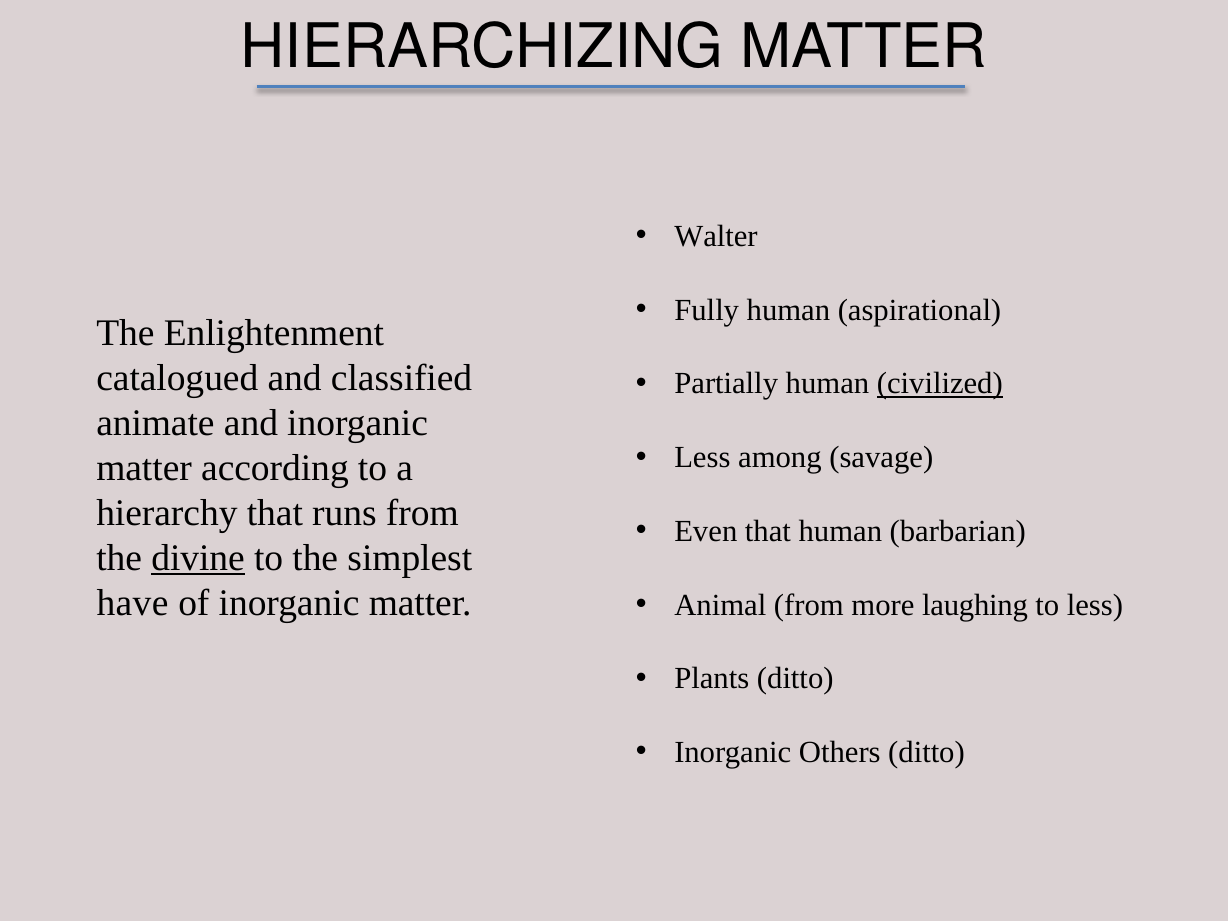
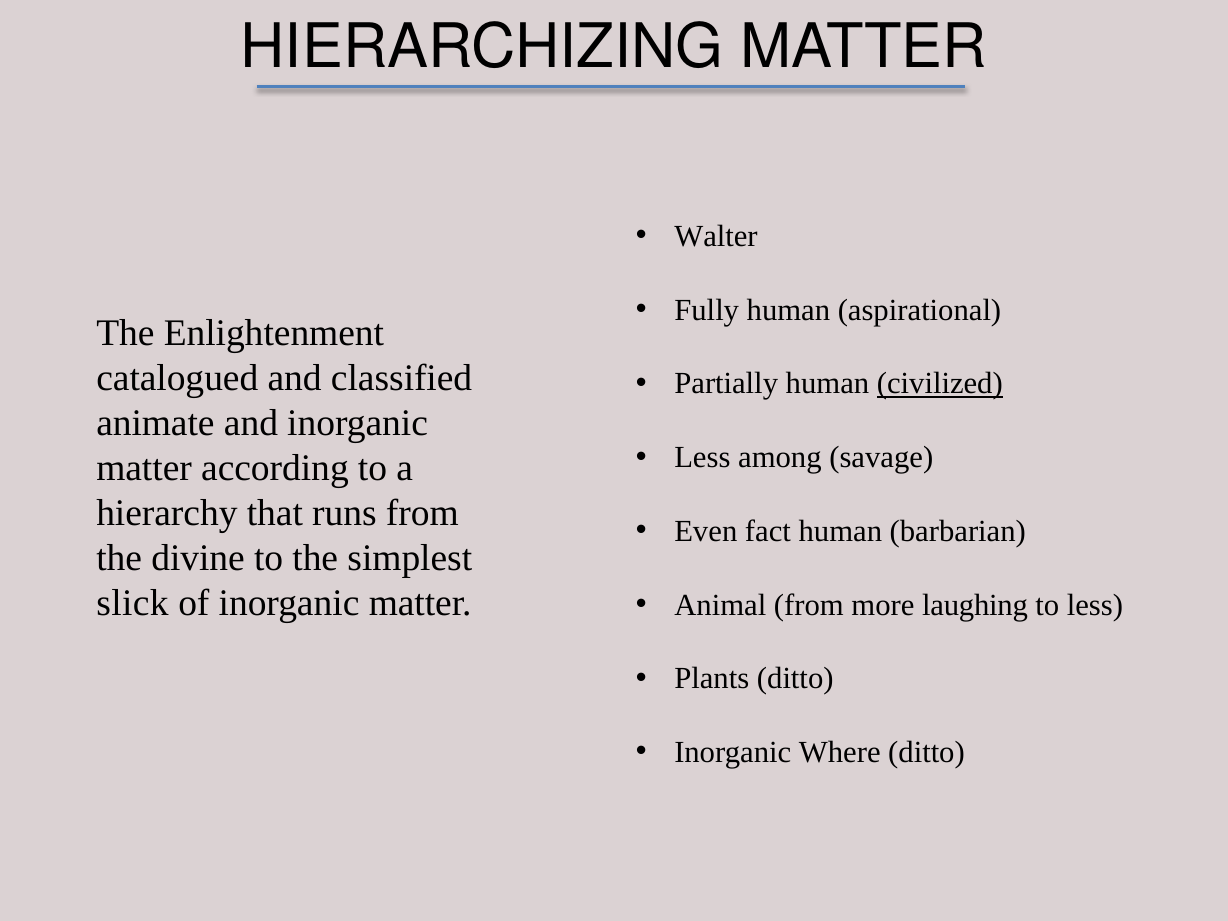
Even that: that -> fact (768, 531)
divine underline: present -> none (198, 558)
have: have -> slick (133, 603)
Others: Others -> Where (840, 752)
